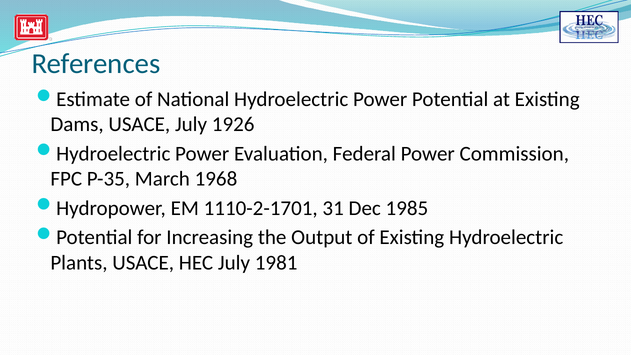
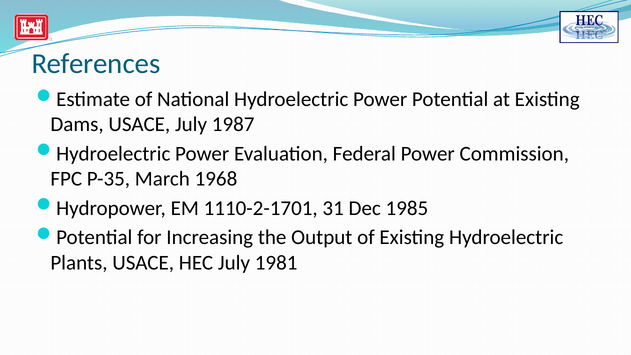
1926: 1926 -> 1987 (233, 124)
